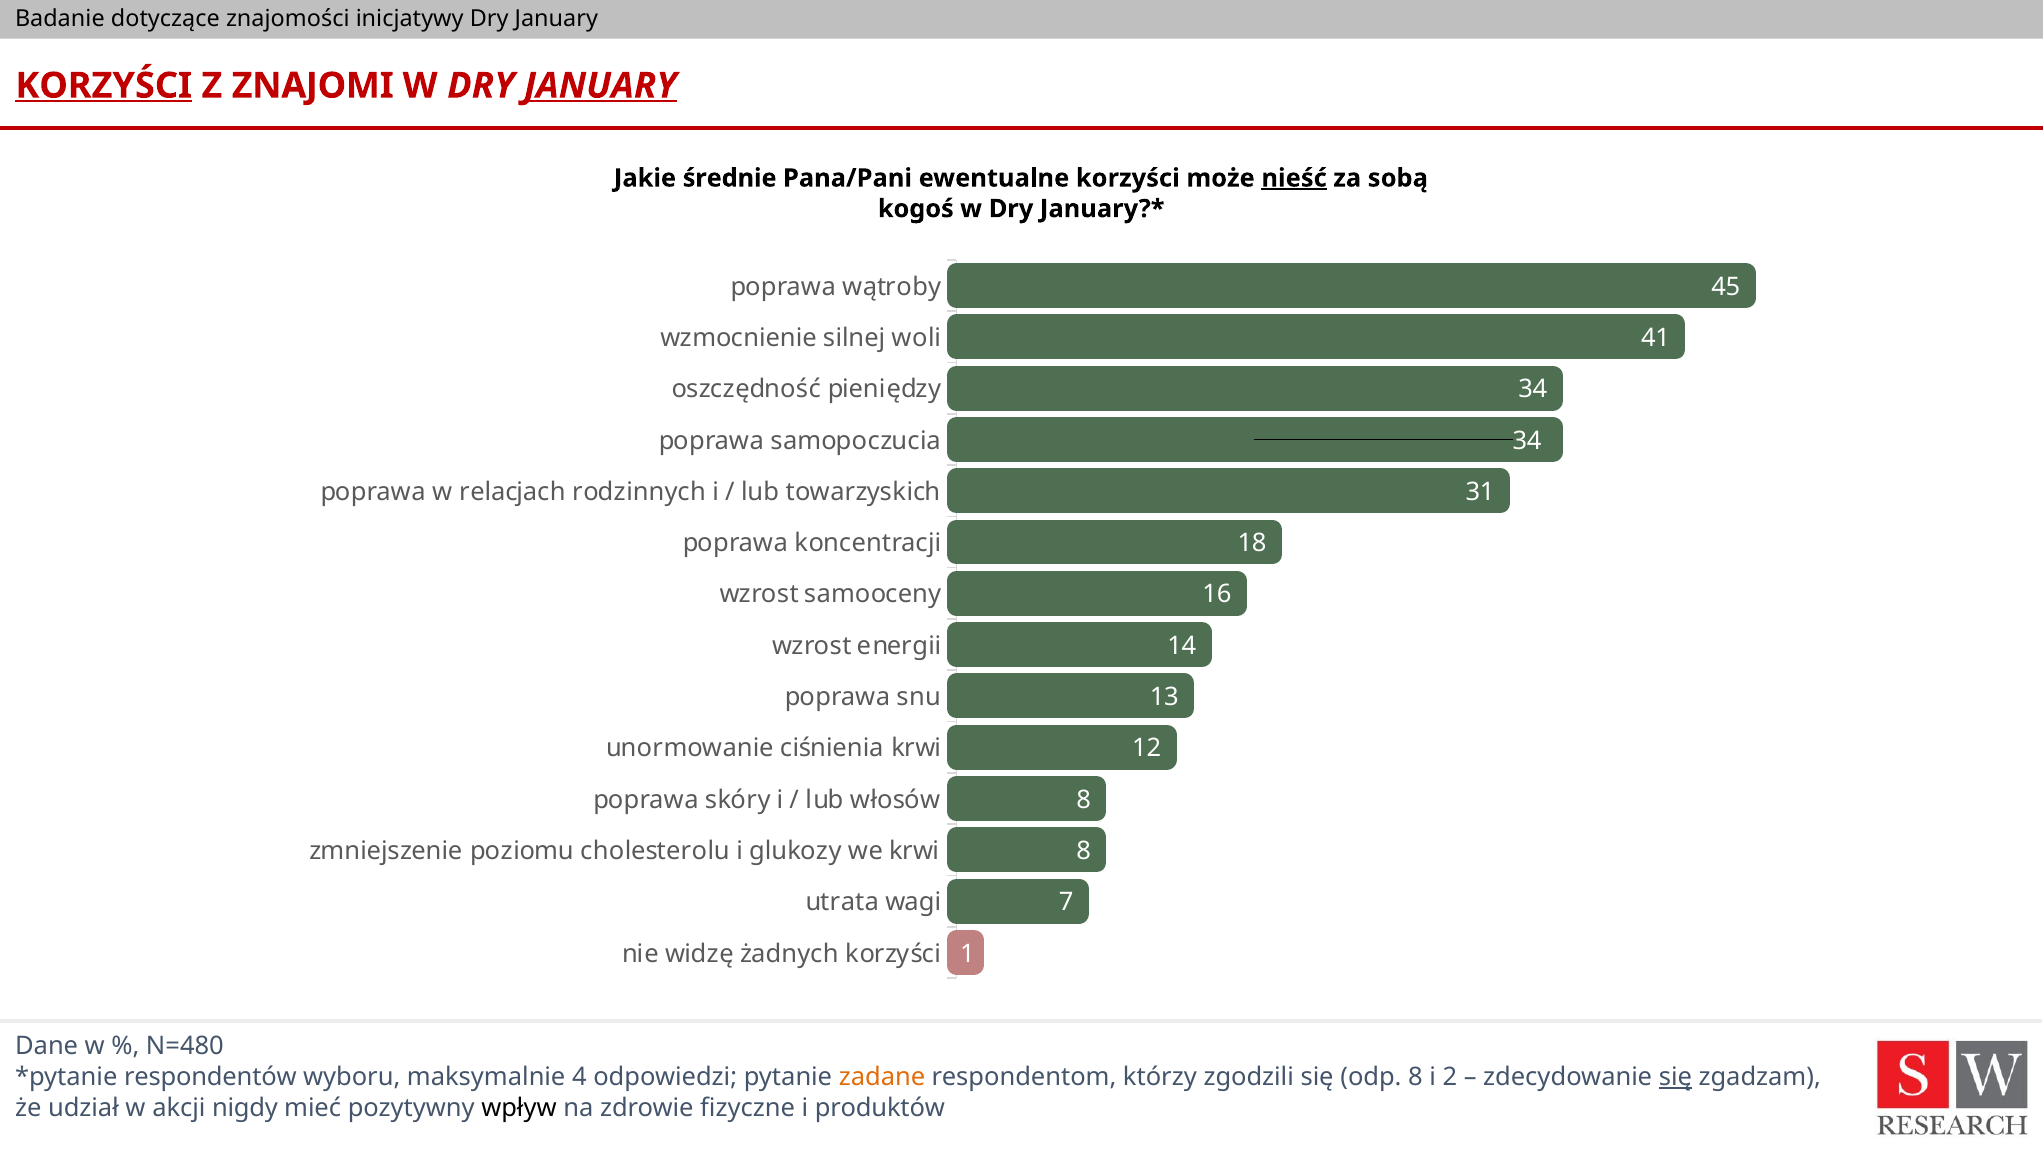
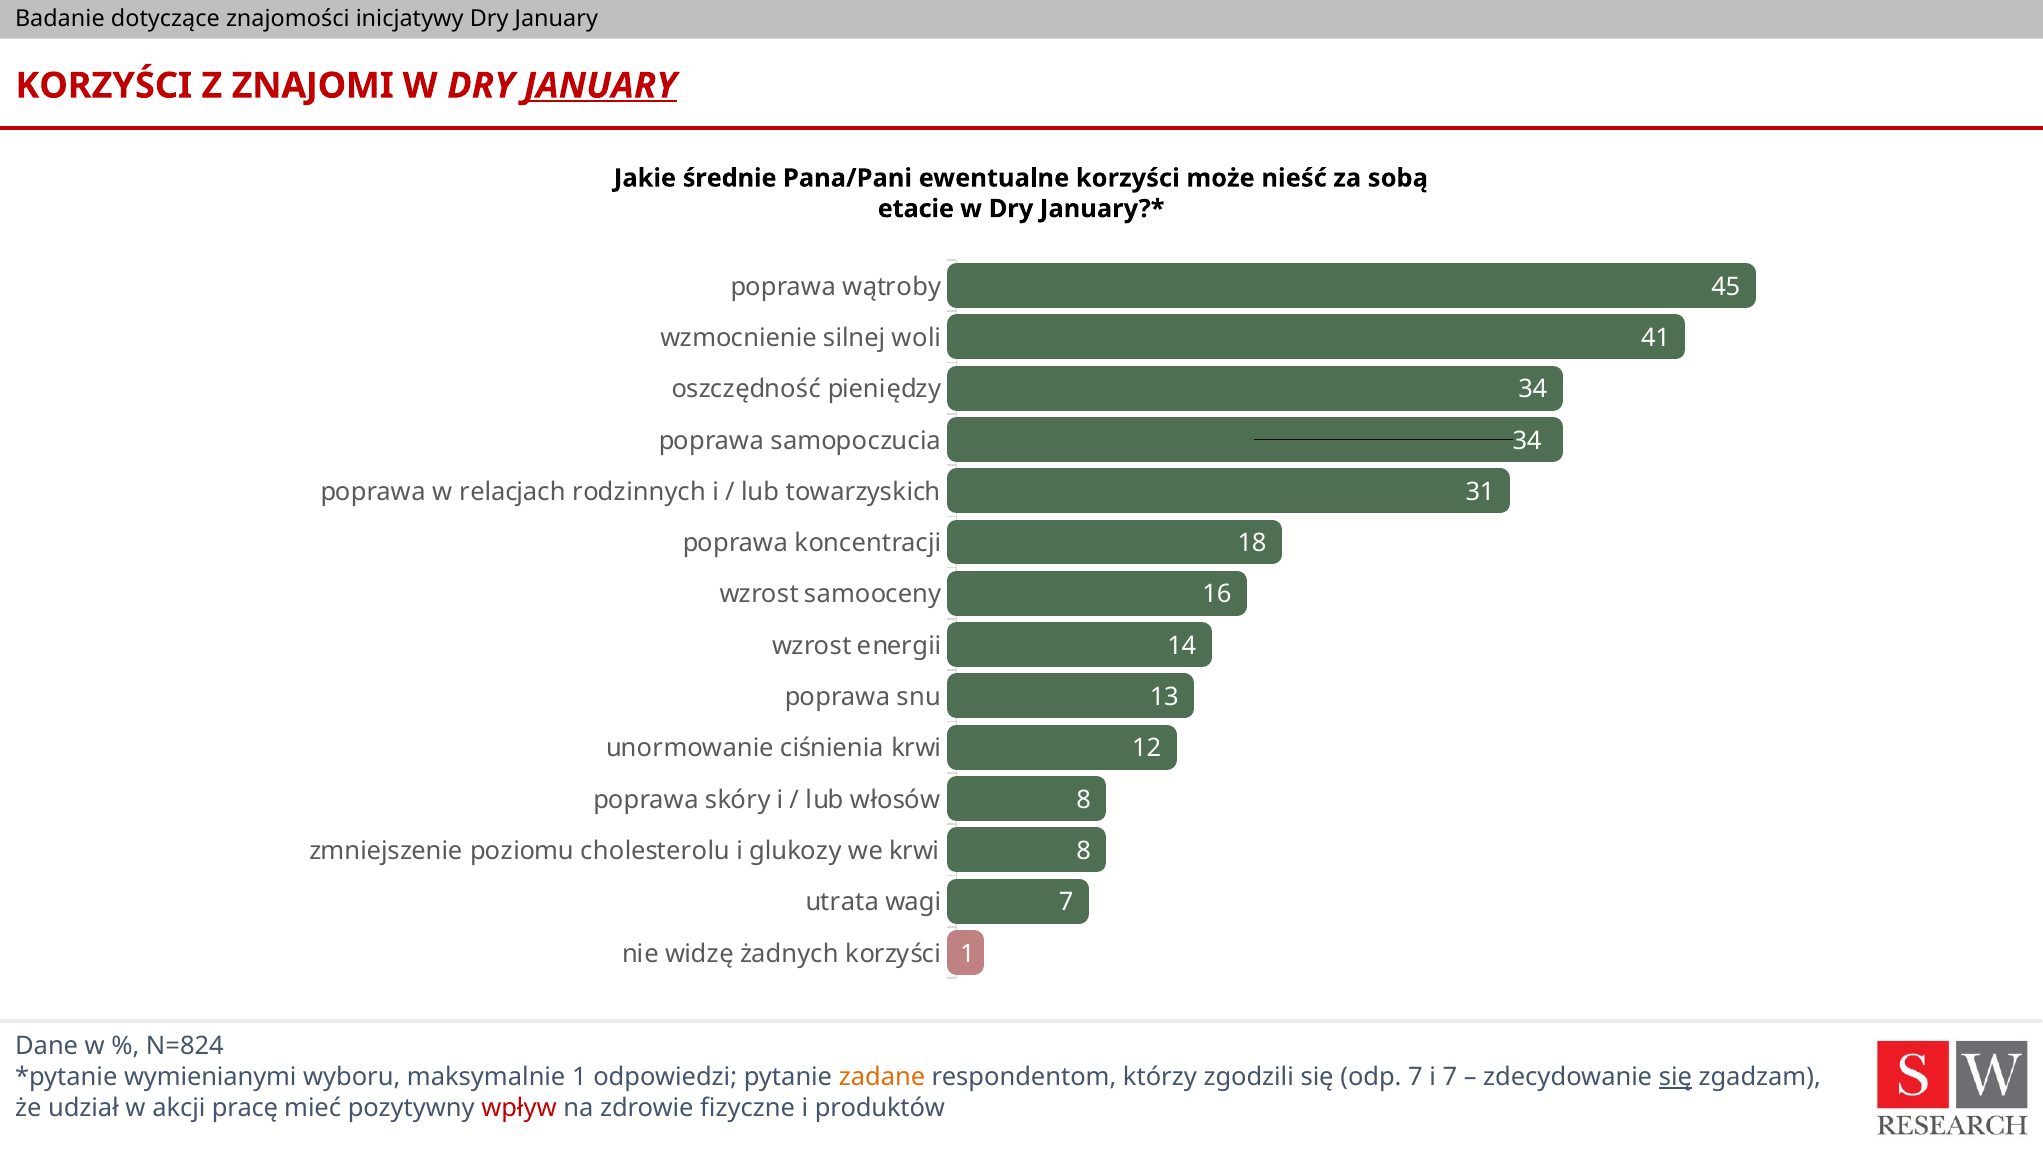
KORZYŚCI underline: present -> none (104, 86)
nieść underline: present -> none (1294, 178)
kogoś: kogoś -> etacie (916, 209)
N=480: N=480 -> N=824 (185, 1047)
respondentów: respondentów -> wymienianymi (210, 1077)
maksymalnie 4: 4 -> 1 (579, 1077)
odp 8: 8 -> 7 (1415, 1077)
i 2: 2 -> 7 (1450, 1077)
nigdy: nigdy -> pracę (245, 1108)
wpływ colour: black -> red (519, 1108)
